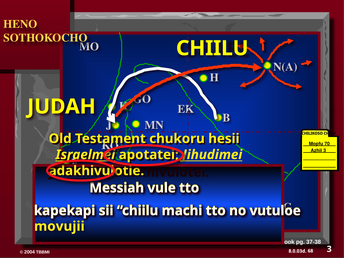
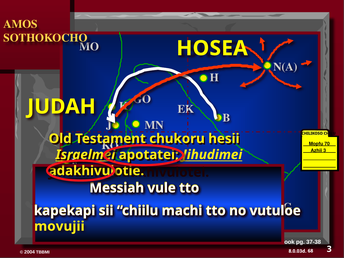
HENO: HENO -> AMOS (20, 24)
CHIILU: CHIILU -> HOSEA (212, 48)
